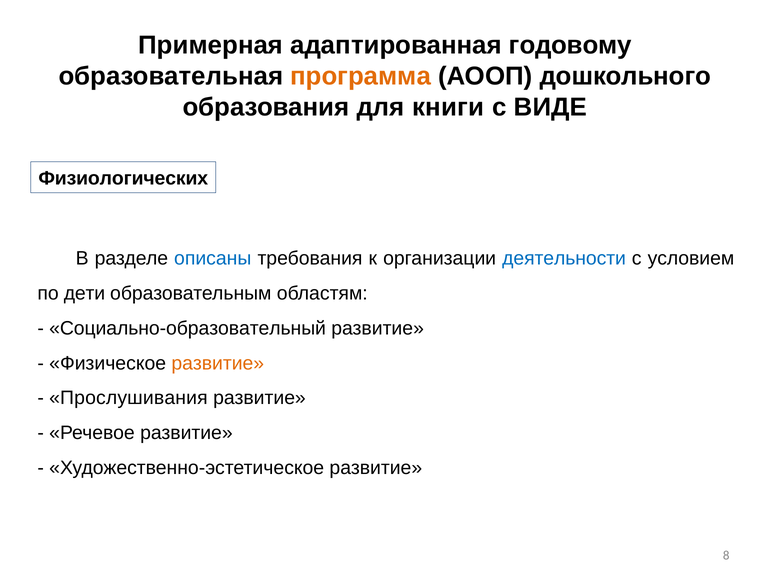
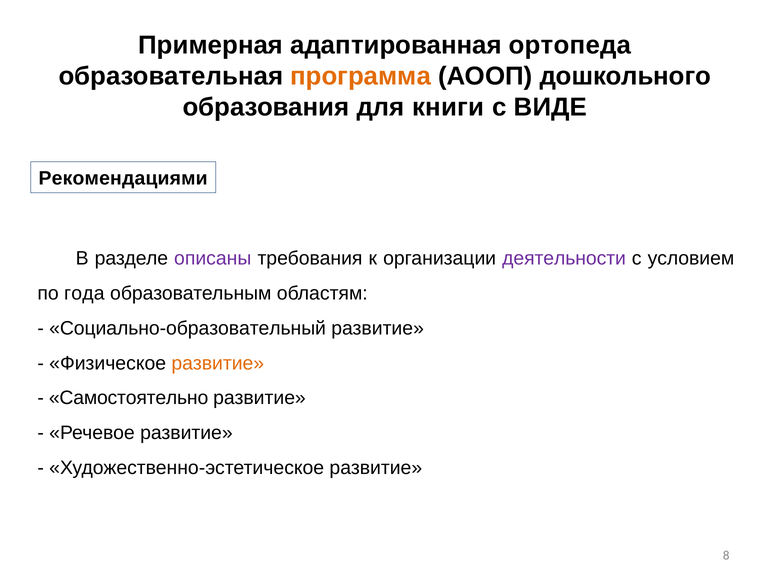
годовому: годовому -> ортопеда (570, 45)
Физиологических: Физиологических -> Рекомендациями (123, 178)
описаны colour: blue -> purple (213, 258)
деятельности colour: blue -> purple (564, 258)
дети: дети -> года (84, 293)
Прослушивания: Прослушивания -> Самостоятельно (129, 398)
